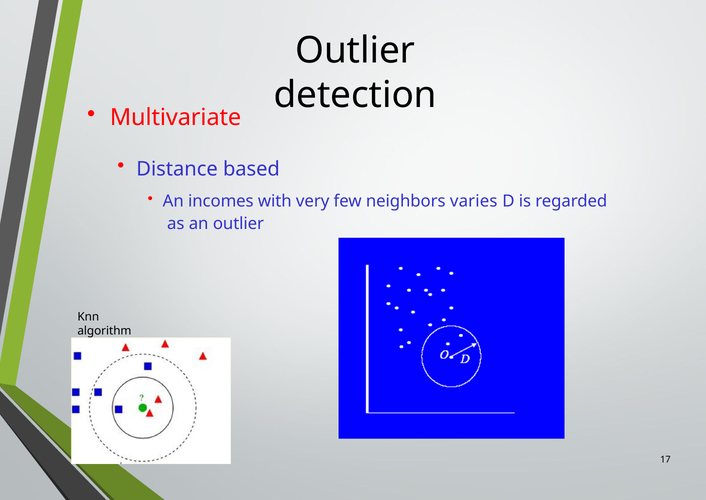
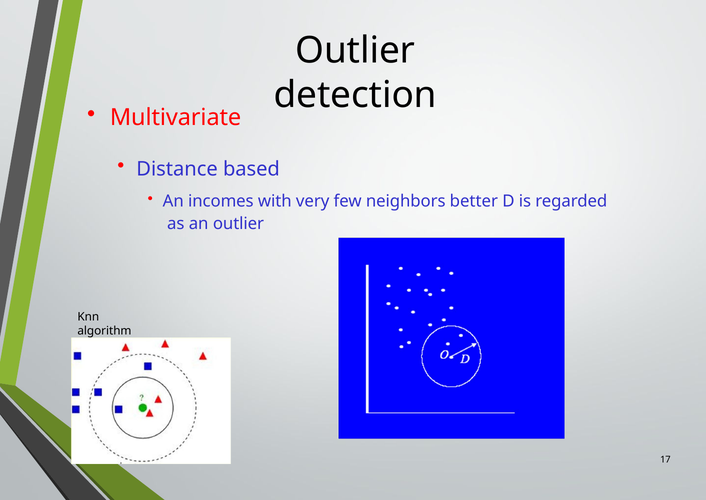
varies: varies -> better (474, 201)
